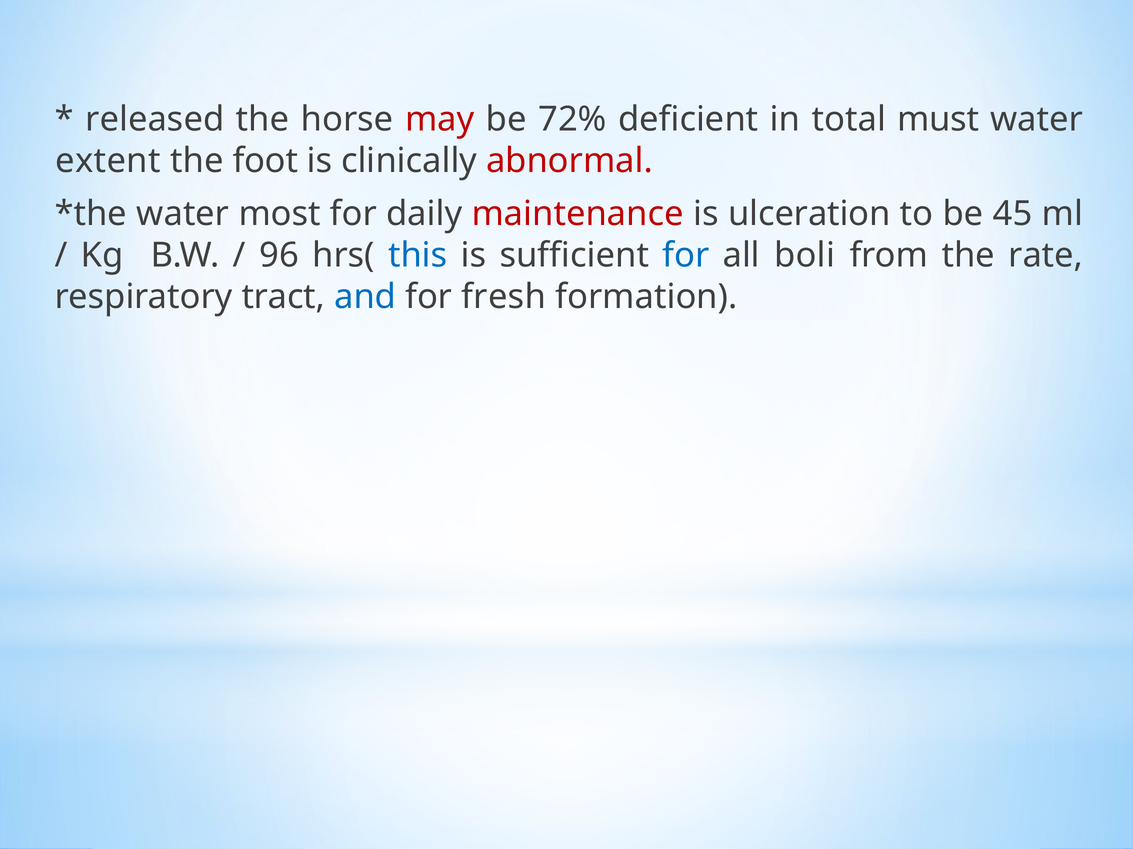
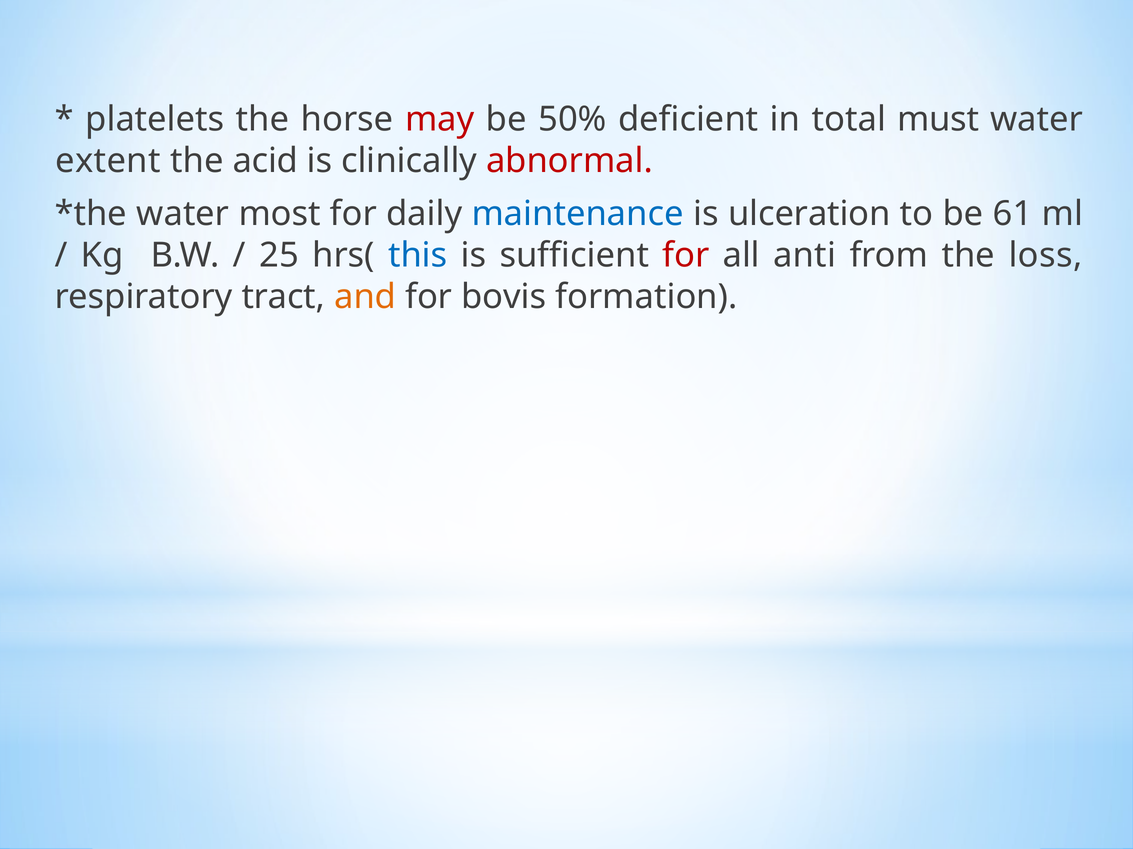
released: released -> platelets (155, 119)
72%: 72% -> 50% (572, 119)
foot: foot -> acid (265, 161)
maintenance colour: red -> blue (578, 214)
45: 45 -> 61 (1013, 214)
96: 96 -> 25 (279, 256)
for colour: blue -> red (686, 256)
boli: boli -> anti (805, 256)
rate: rate -> loss (1045, 256)
and colour: blue -> orange (365, 297)
fresh: fresh -> bovis (504, 297)
